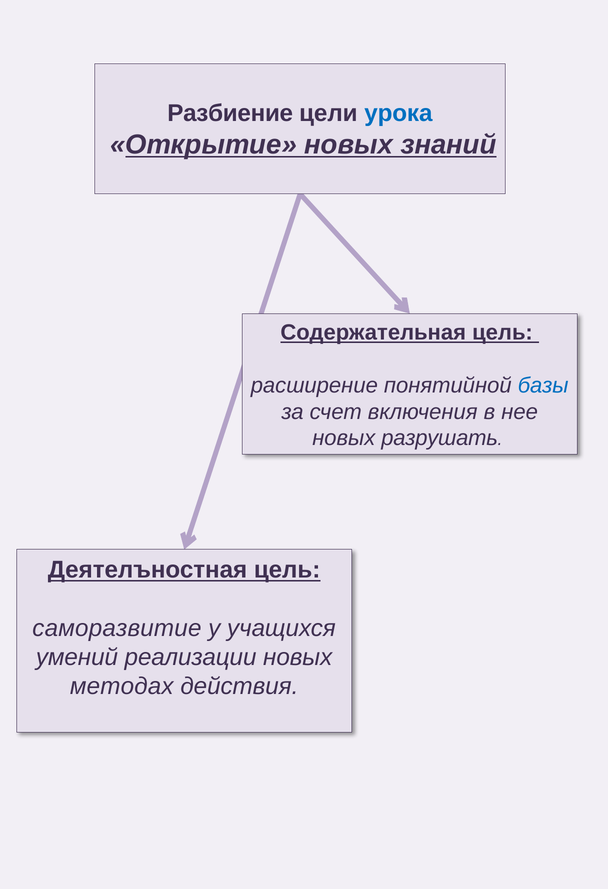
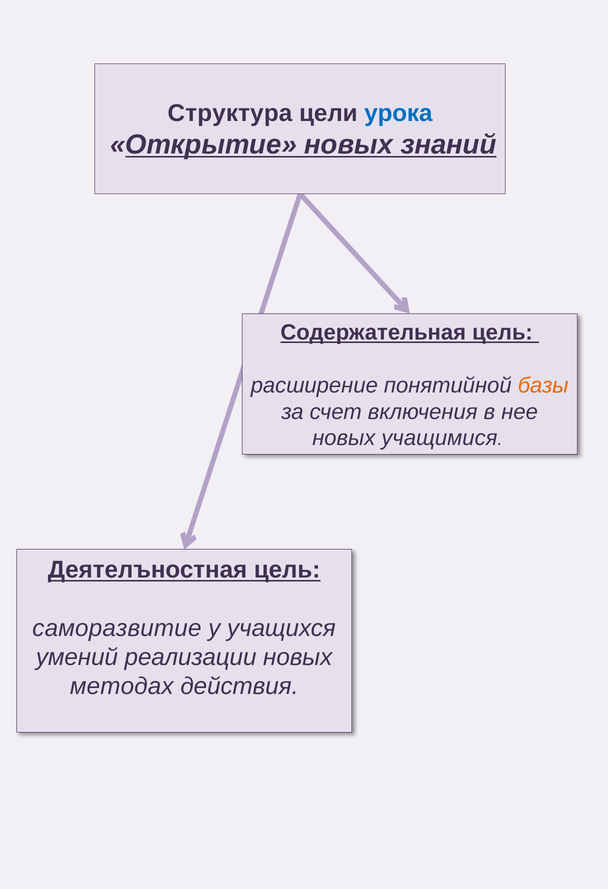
Разбиение: Разбиение -> Структура (230, 113)
базы colour: blue -> orange (543, 385)
разрушать: разрушать -> учащимися (439, 438)
